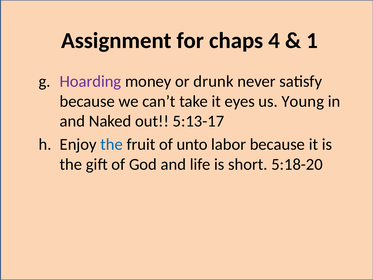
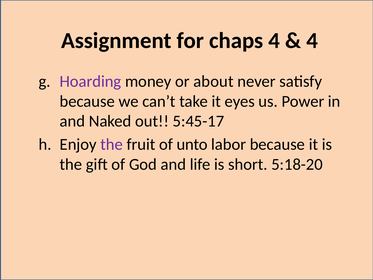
1: 1 -> 4 (312, 40)
drunk: drunk -> about (213, 81)
Young: Young -> Power (303, 101)
5:13-17: 5:13-17 -> 5:45-17 (198, 121)
the colour: blue -> purple (112, 144)
